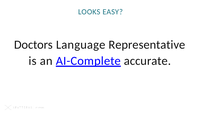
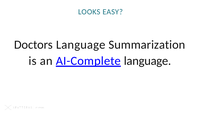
Representative: Representative -> Summarization (147, 45)
accurate: accurate -> language (148, 61)
